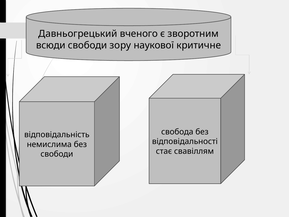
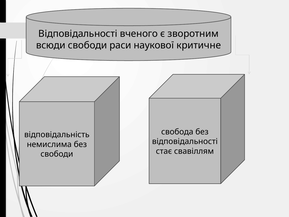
Давньогрецький: Давньогрецький -> Відповідальності (78, 34)
зору: зору -> раси (120, 45)
